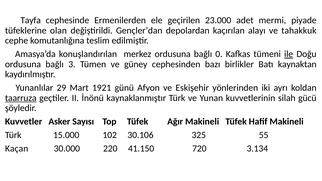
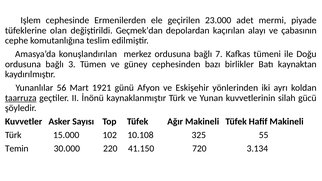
Tayfa: Tayfa -> Işlem (31, 20)
Gençler’dan: Gençler’dan -> Geçmek’dan (139, 30)
tahakkuk: tahakkuk -> çabasının (299, 30)
0: 0 -> 7 (219, 54)
ile underline: present -> none (289, 54)
29: 29 -> 56 (61, 88)
30.106: 30.106 -> 10.108 (141, 135)
Kaçan: Kaçan -> Temin (17, 149)
